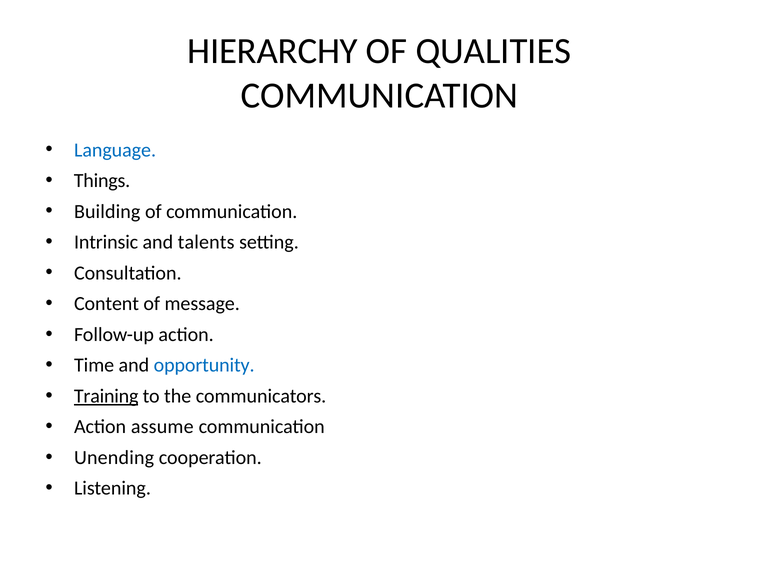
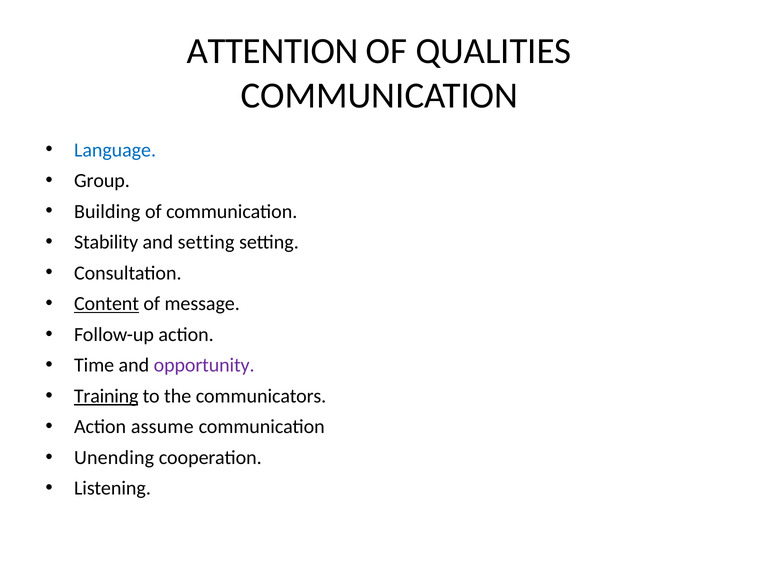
HIERARCHY: HIERARCHY -> ATTENTION (273, 51)
Things: Things -> Group (102, 181)
Intrinsic: Intrinsic -> Stability (106, 242)
and talents: talents -> setting (206, 242)
Content underline: none -> present (106, 304)
opportunity colour: blue -> purple (204, 365)
